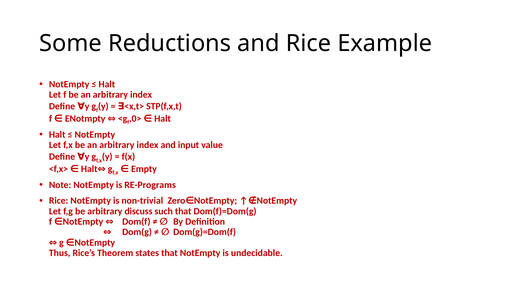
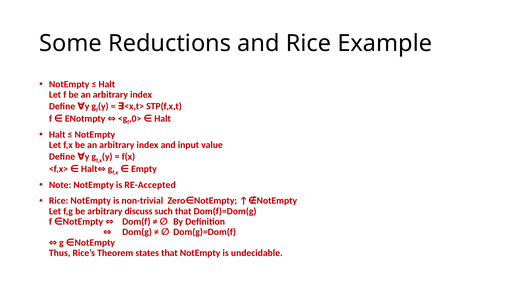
RE-Programs: RE-Programs -> RE-Accepted (150, 185)
